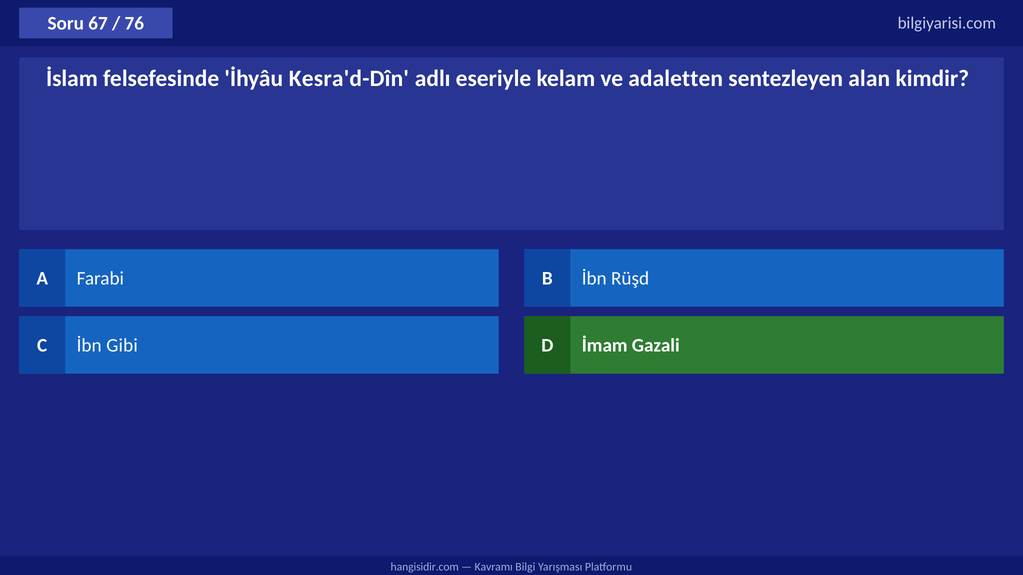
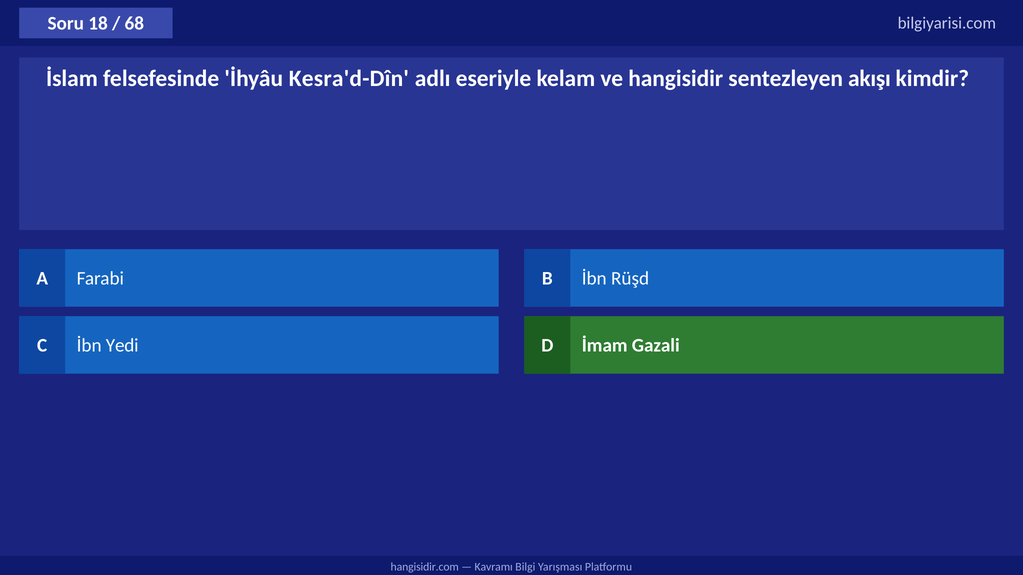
67: 67 -> 18 (98, 23)
76: 76 -> 68 (134, 23)
adaletten: adaletten -> hangisidir (676, 79)
alan: alan -> akışı (869, 79)
Gibi: Gibi -> Yedi (122, 345)
